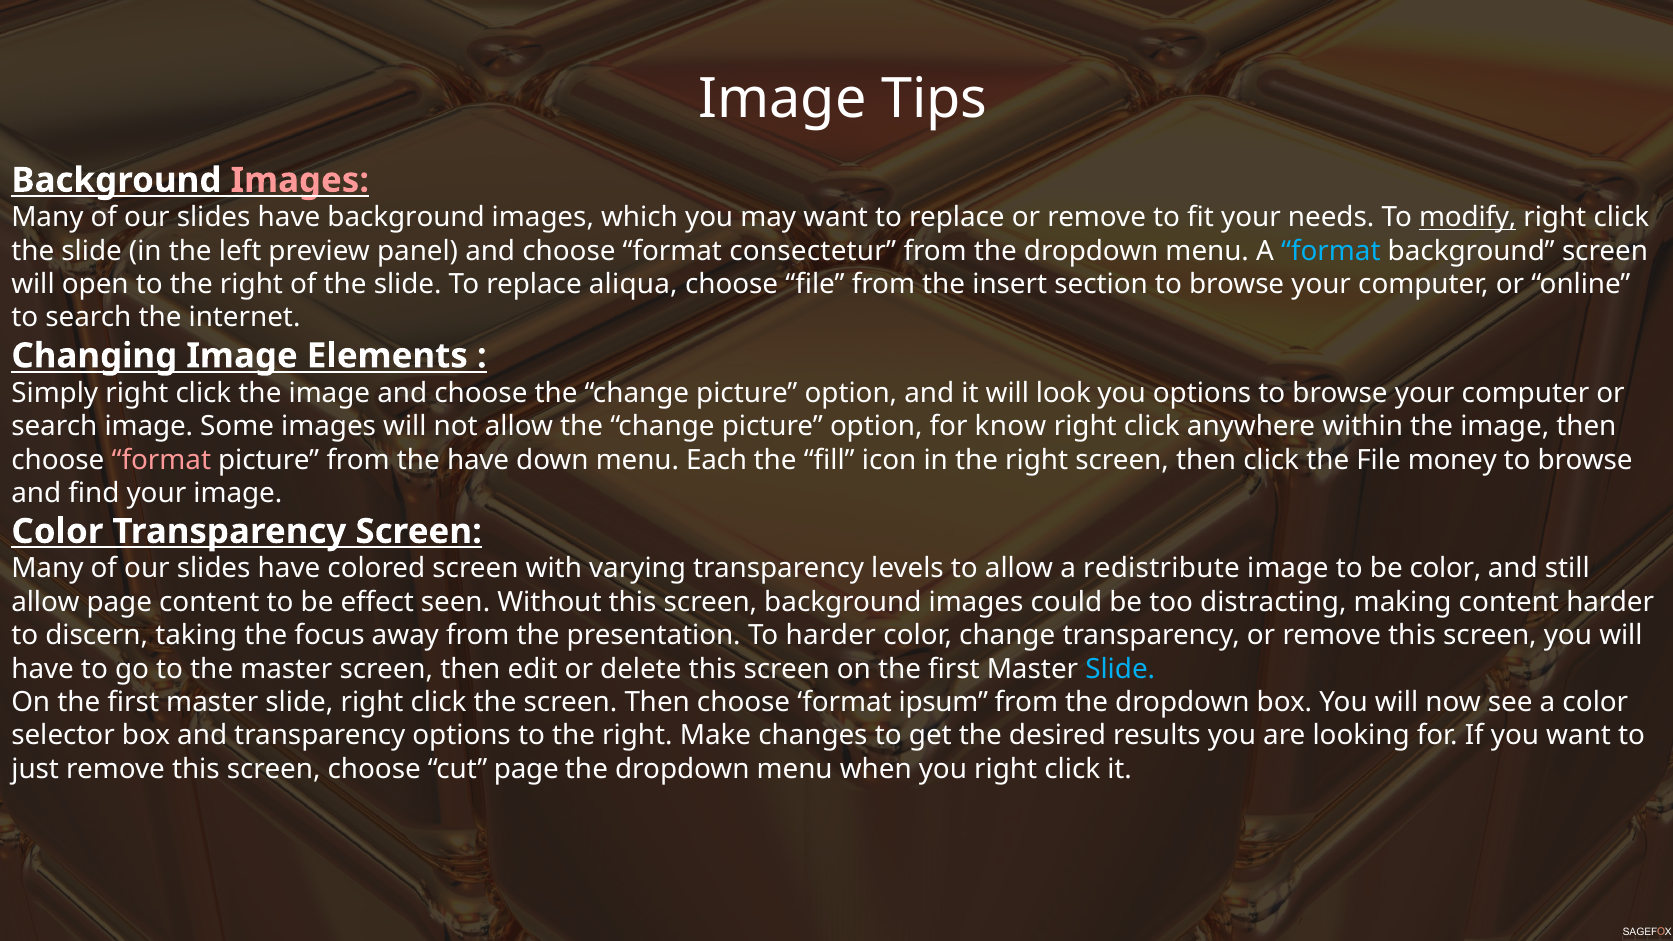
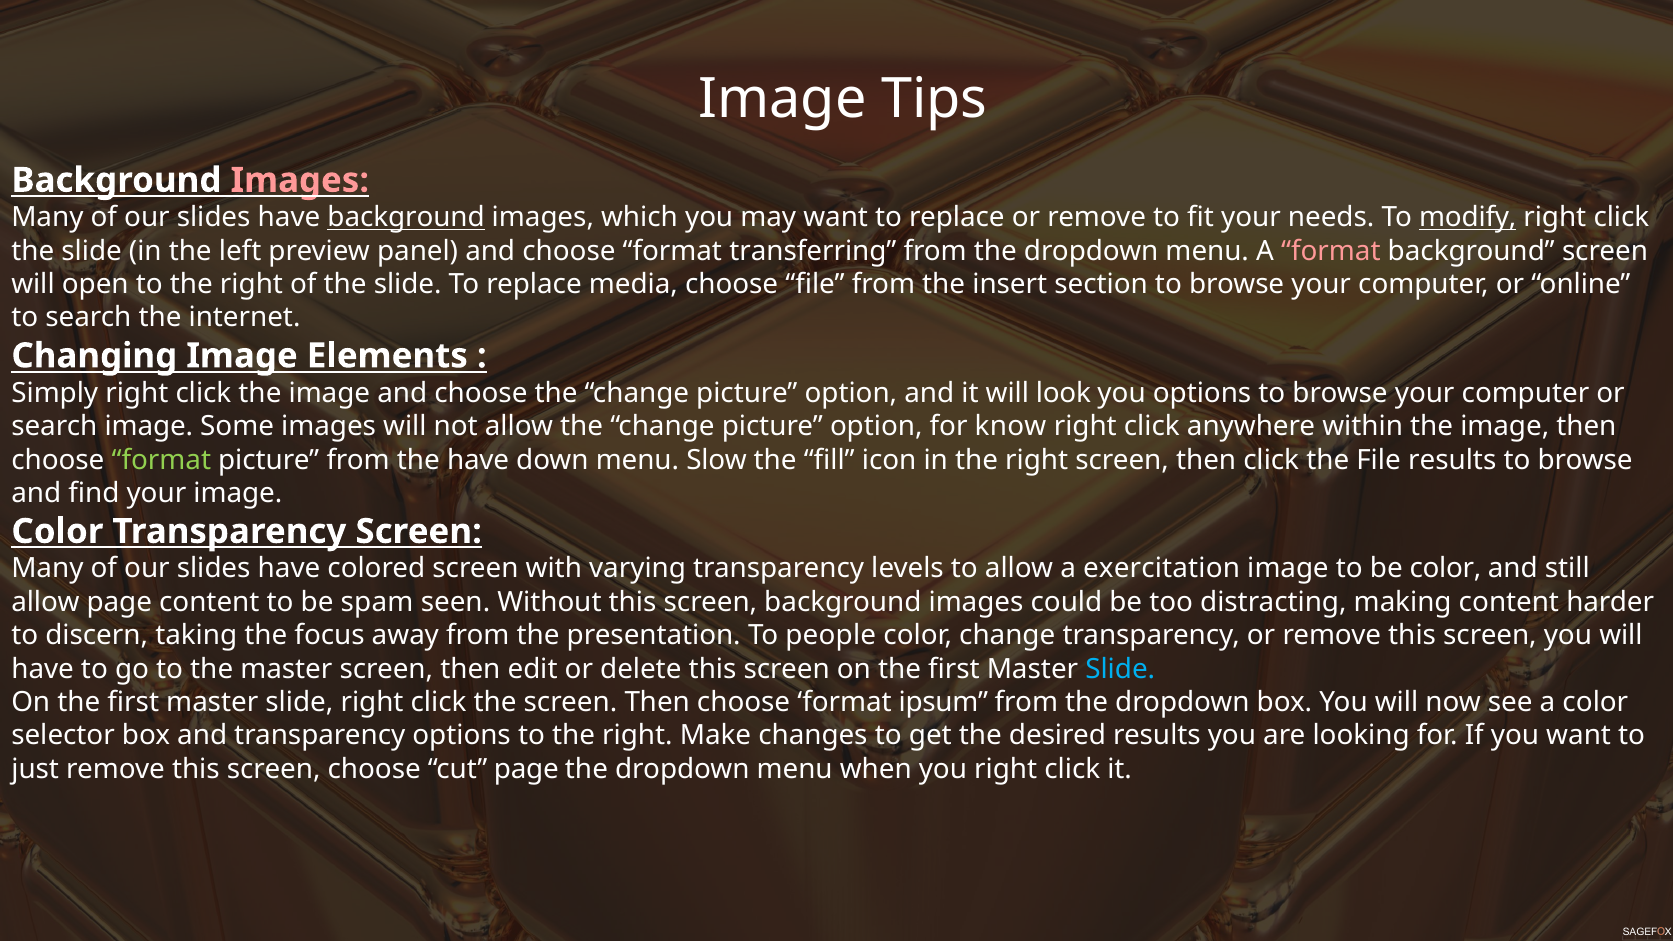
background underline: none -> present (406, 217)
consectetur: consectetur -> transferring (813, 251)
format colour: light blue -> pink (1331, 251)
aliqua: aliqua -> media (633, 284)
format colour: pink -> light green (161, 460)
Each: Each -> Slow (717, 460)
File money: money -> results (1452, 460)
redistribute: redistribute -> exercitation (1162, 569)
effect: effect -> spam (377, 602)
To harder: harder -> people (831, 636)
